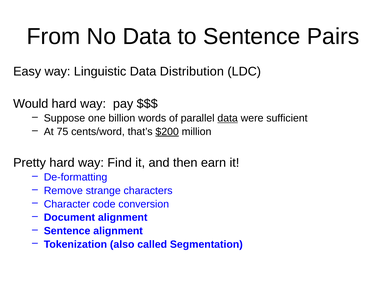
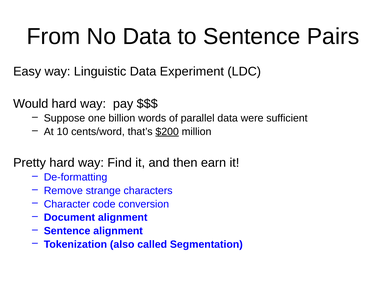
Distribution: Distribution -> Experiment (192, 71)
data underline: present -> none (228, 118)
75: 75 -> 10 (62, 132)
